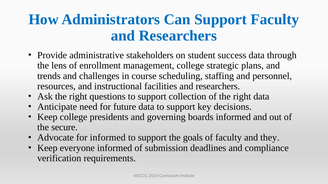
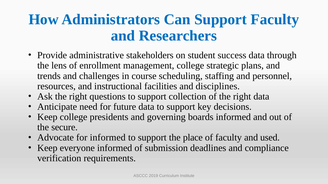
facilities and researchers: researchers -> disciplines (218, 86)
goals: goals -> place (193, 138)
they: they -> used (270, 138)
